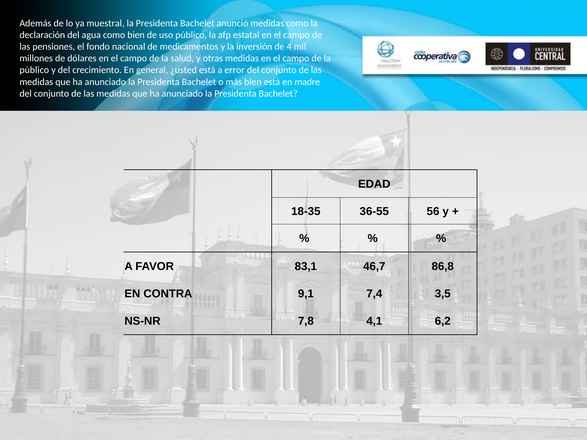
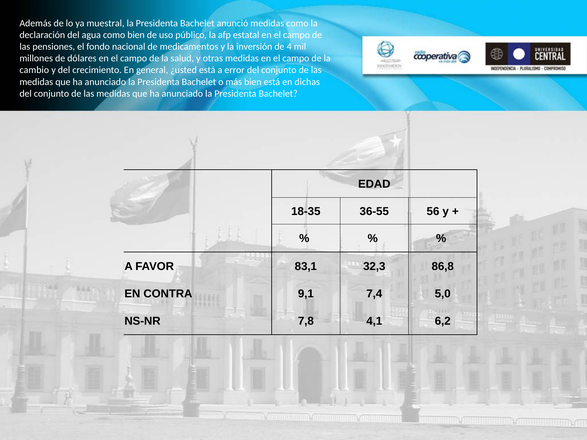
público: público -> cambio (34, 70)
madre: madre -> dichas (307, 82)
46,7: 46,7 -> 32,3 (374, 267)
3,5: 3,5 -> 5,0 (443, 294)
